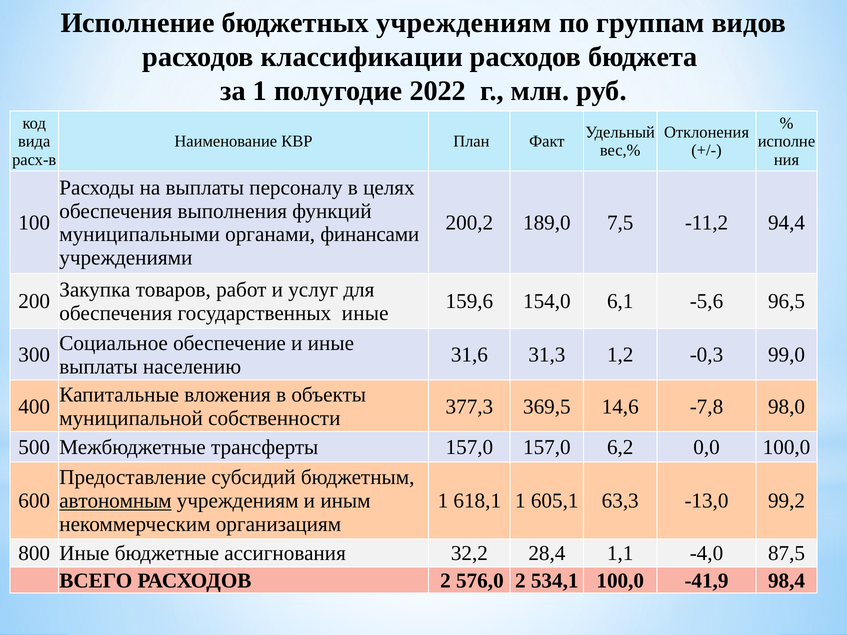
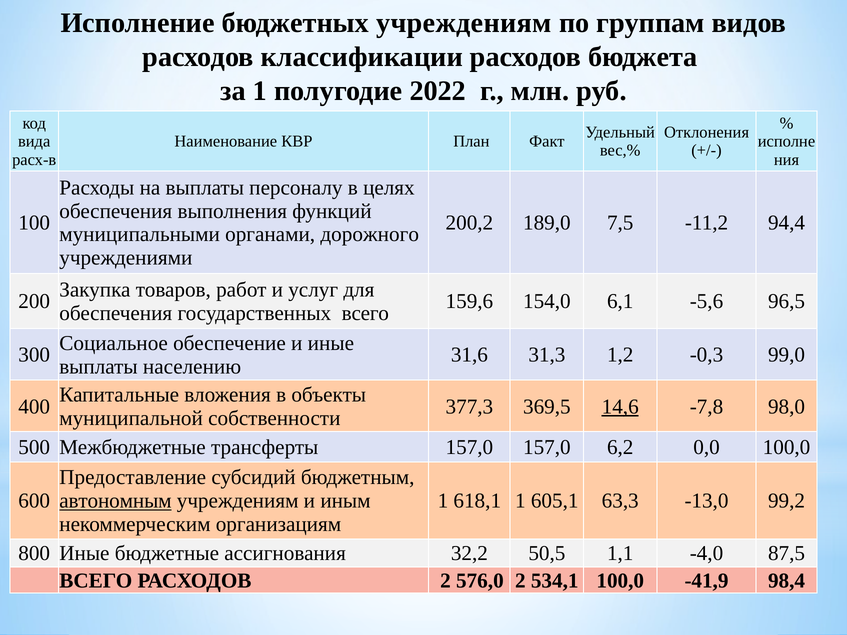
финансами: финансами -> дорожного (370, 235)
государственных иные: иные -> всего (365, 313)
14,6 underline: none -> present (620, 407)
28,4: 28,4 -> 50,5 (547, 554)
